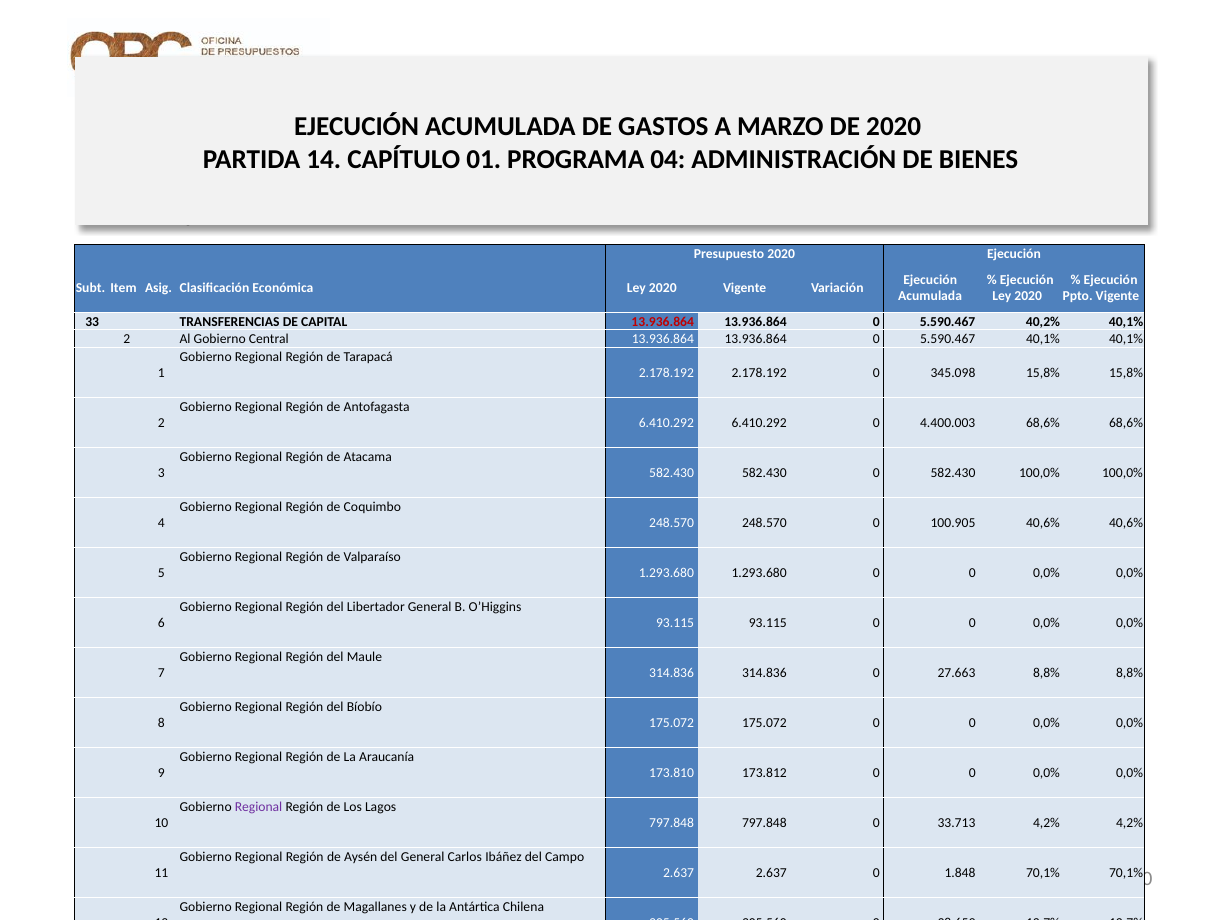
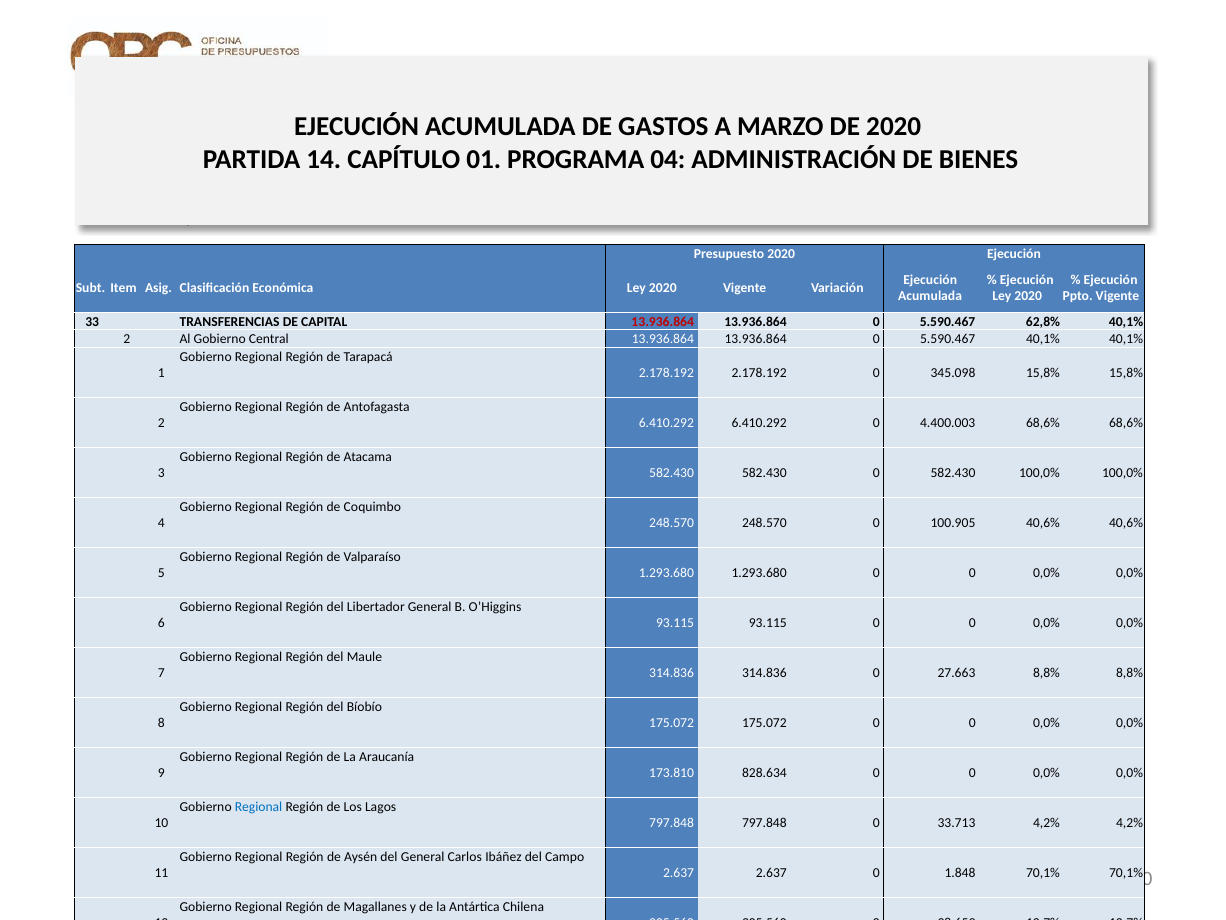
40,2%: 40,2% -> 62,8% (1043, 322)
173.812: 173.812 -> 828.634 (764, 773)
Regional colour: purple -> blue (259, 807)
